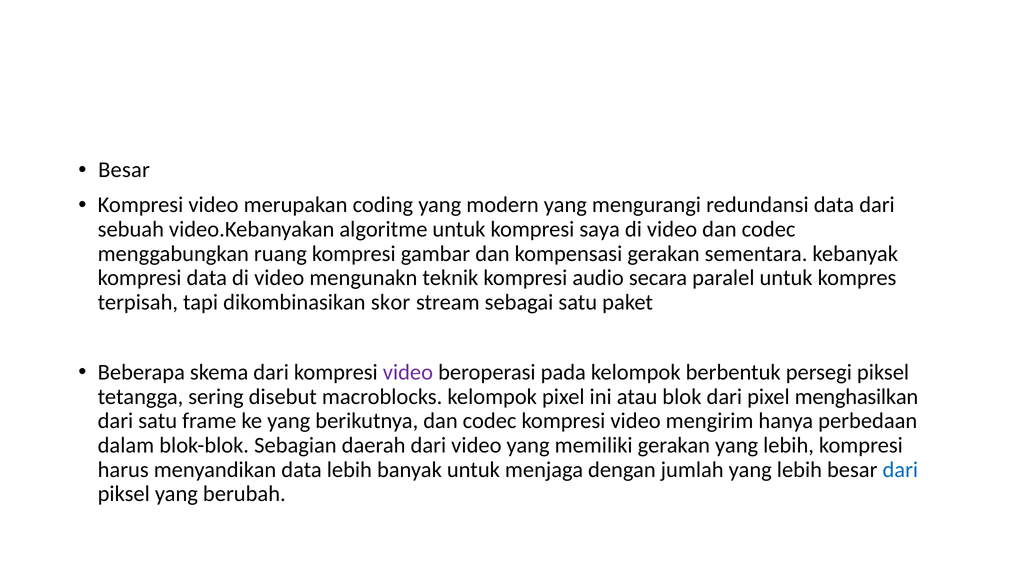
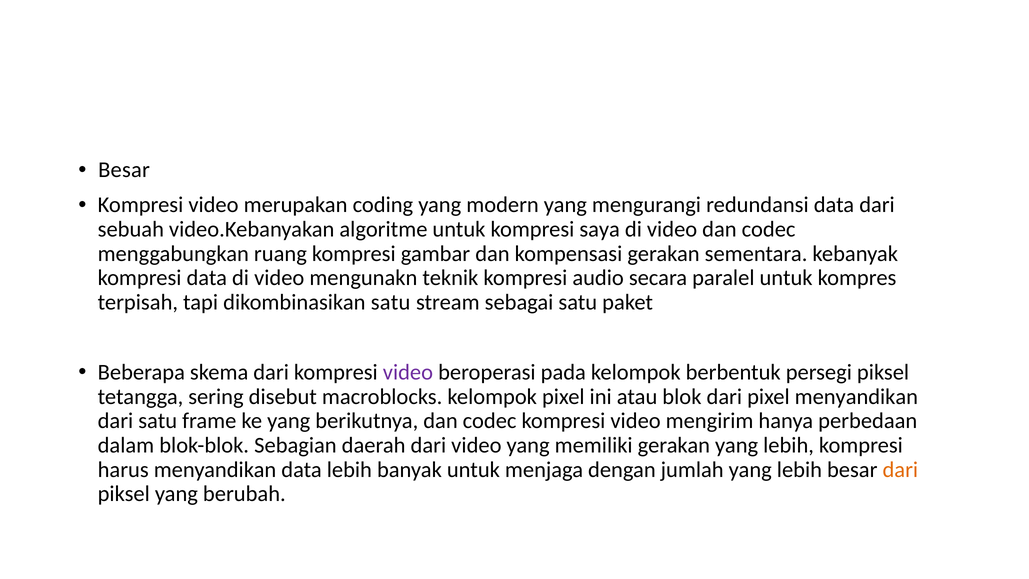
dikombinasikan skor: skor -> satu (391, 302)
pixel menghasilkan: menghasilkan -> menyandikan (856, 397)
dari colour: blue -> orange (900, 470)
